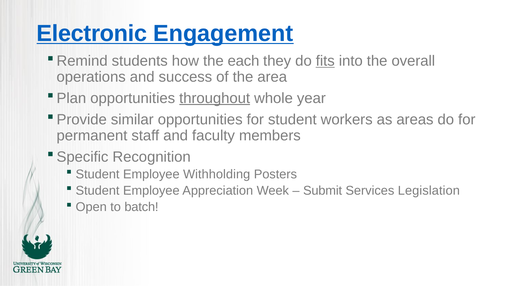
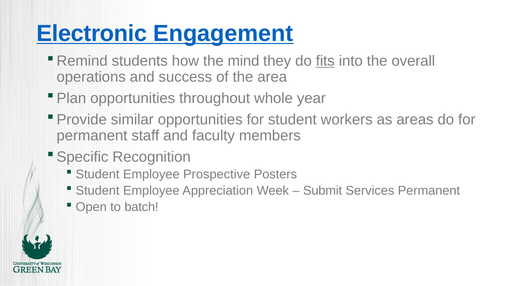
each: each -> mind (243, 61)
throughout underline: present -> none (215, 98)
Withholding: Withholding -> Prospective (217, 174)
Services Legislation: Legislation -> Permanent (429, 191)
